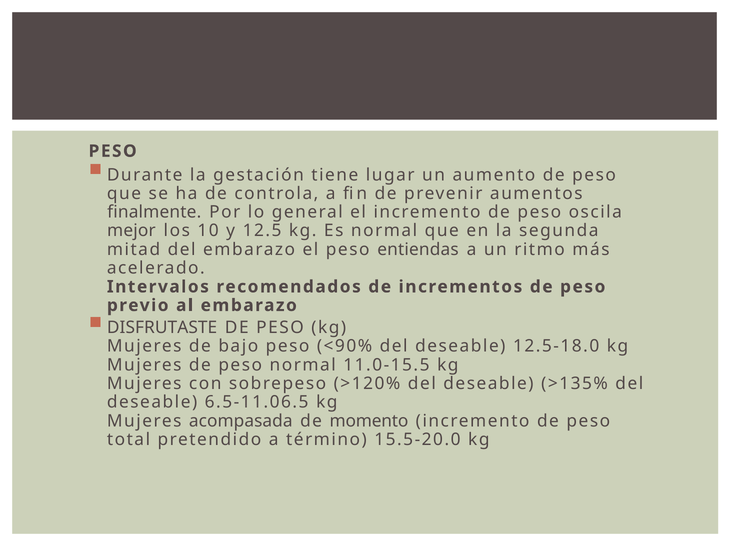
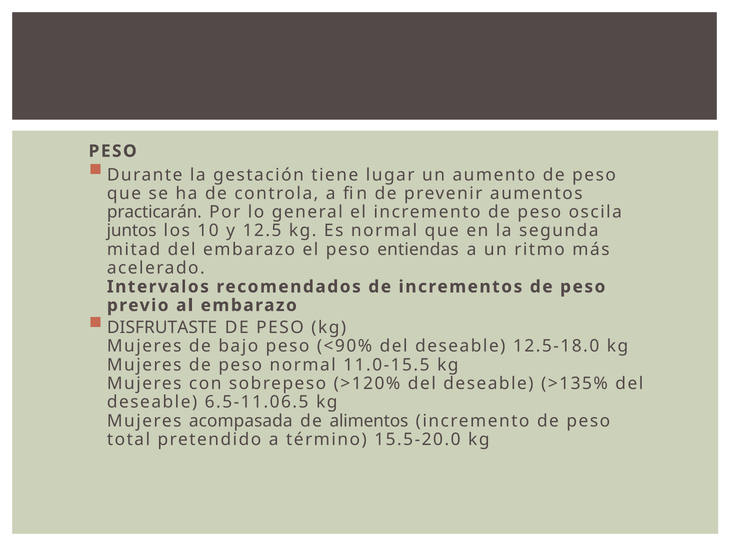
finalmente: finalmente -> practicarán (154, 212)
mejor: mejor -> juntos (132, 231)
momento: momento -> alimentos (369, 421)
